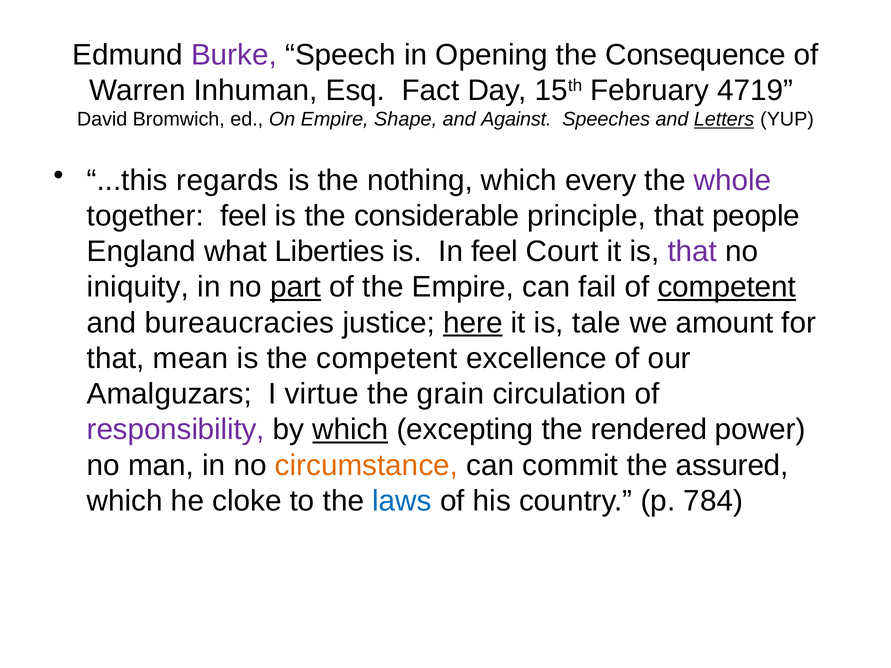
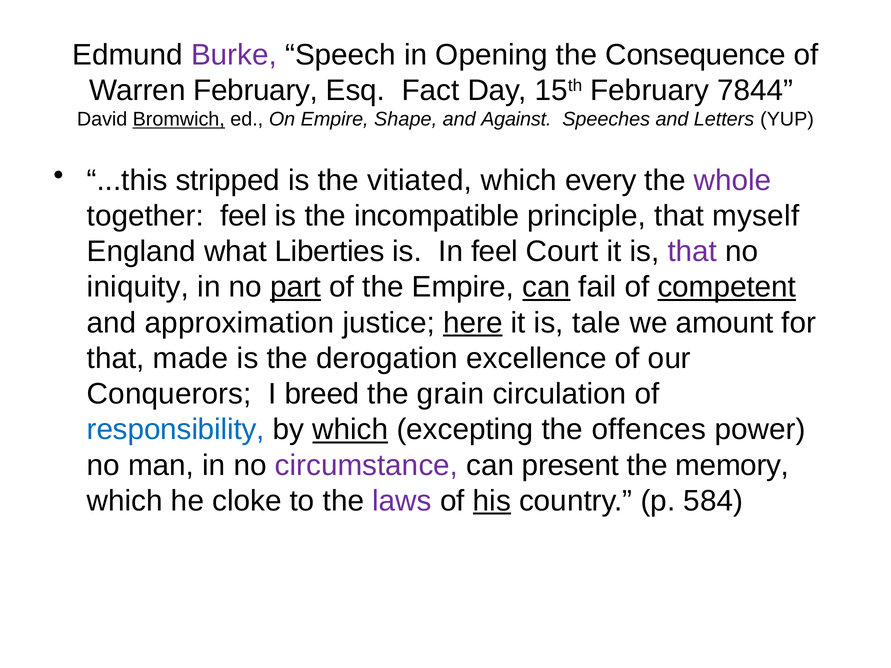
Warren Inhuman: Inhuman -> February (256, 90)
4719: 4719 -> 7844 (755, 90)
Bromwich underline: none -> present (179, 119)
Letters underline: present -> none (724, 119)
regards: regards -> stripped (228, 180)
nothing: nothing -> vitiated (420, 180)
considerable: considerable -> incompatible (437, 216)
people: people -> myself (756, 216)
can underline: none -> present (546, 287)
bureaucracies: bureaucracies -> approximation (239, 323)
mean: mean -> made (191, 358)
the competent: competent -> derogation (387, 358)
Amalguzars: Amalguzars -> Conquerors (169, 394)
virtue: virtue -> breed (322, 394)
responsibility colour: purple -> blue (176, 430)
rendered: rendered -> offences (649, 430)
circumstance colour: orange -> purple (367, 465)
commit: commit -> present (570, 465)
assured: assured -> memory (732, 465)
laws colour: blue -> purple (402, 501)
his underline: none -> present (492, 501)
784: 784 -> 584 (713, 501)
